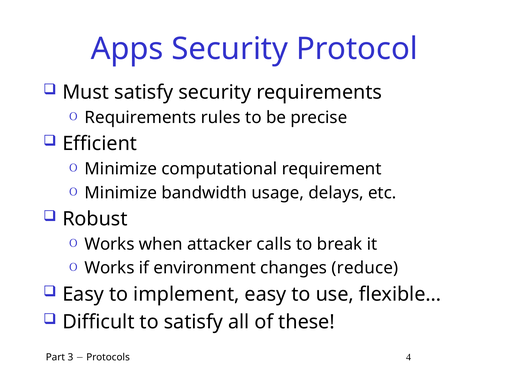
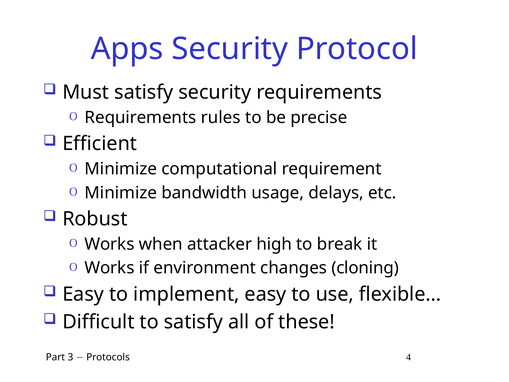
calls: calls -> high (274, 244)
reduce: reduce -> cloning (365, 268)
